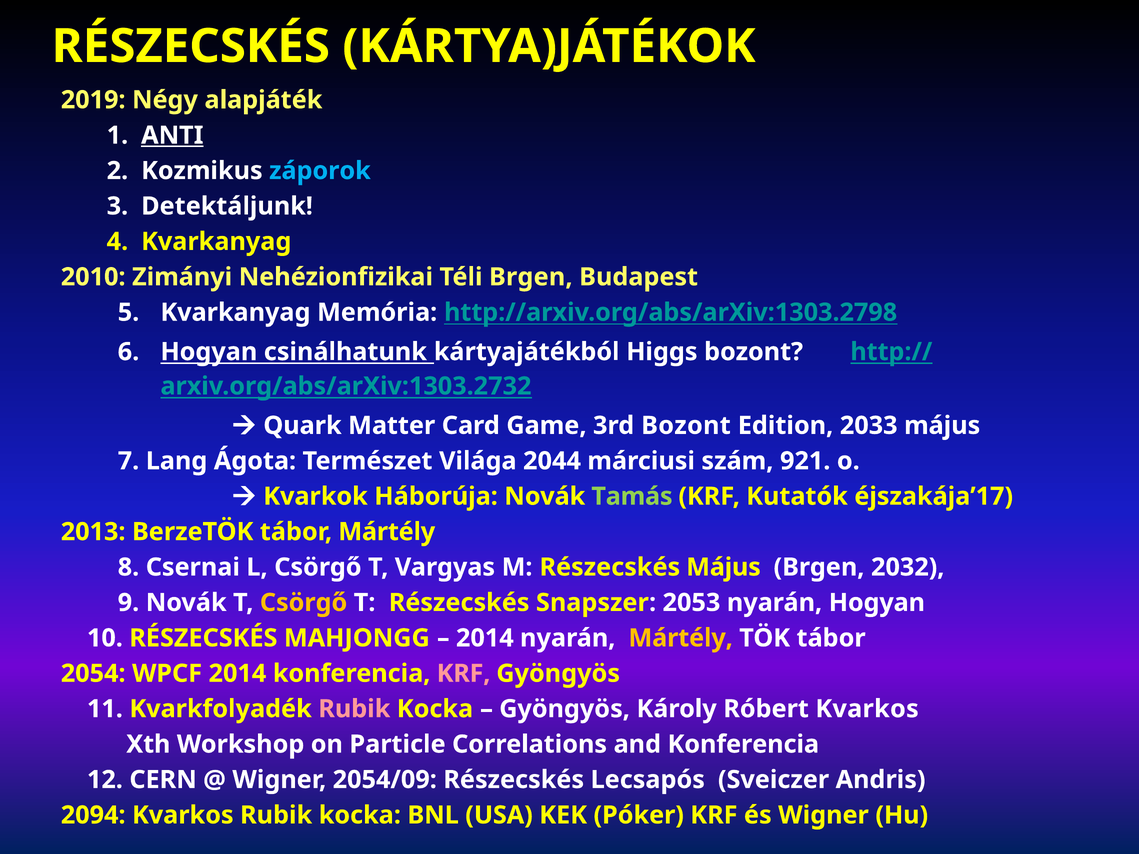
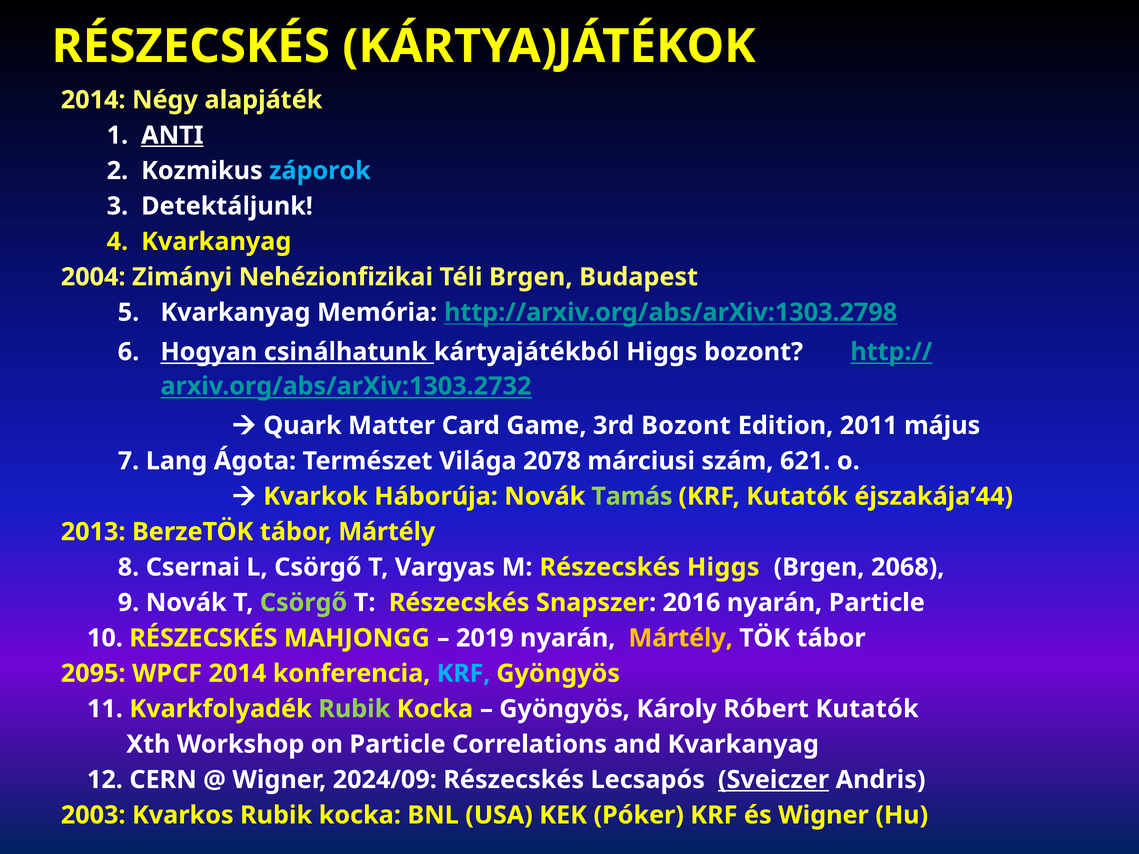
2019: 2019 -> 2014 (93, 100)
2010: 2010 -> 2004 (93, 277)
2033: 2033 -> 2011 (869, 426)
2044: 2044 -> 2078 (552, 461)
921: 921 -> 621 (805, 461)
éjszakája’17: éjszakája’17 -> éjszakája’44 (934, 497)
Részecskés Május: Május -> Higgs (723, 567)
2032: 2032 -> 2068 (908, 567)
Csörgő colour: yellow -> light green (304, 603)
2053: 2053 -> 2016 (691, 603)
nyarán Hogyan: Hogyan -> Particle (877, 603)
2014: 2014 -> 2019 (485, 638)
2054: 2054 -> 2095 (93, 674)
KRF colour: pink -> light blue (464, 674)
Rubik colour: pink -> light green (354, 709)
Róbert Kvarkos: Kvarkos -> Kutatók (867, 709)
and Konferencia: Konferencia -> Kvarkanyag (743, 745)
2054/09: 2054/09 -> 2024/09 (385, 780)
Sveiczer underline: none -> present (774, 780)
2094: 2094 -> 2003 (93, 815)
